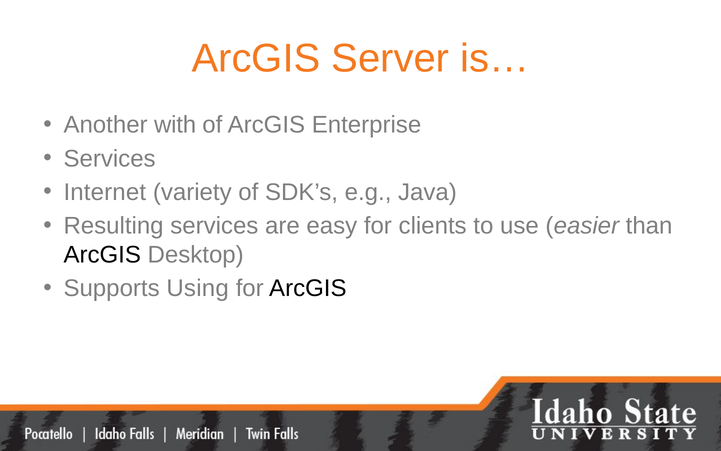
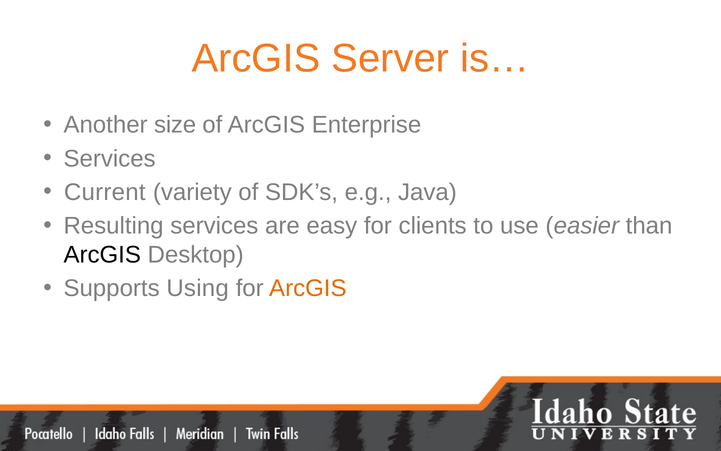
with: with -> size (175, 125)
Internet: Internet -> Current (105, 192)
ArcGIS colour: black -> orange (308, 288)
